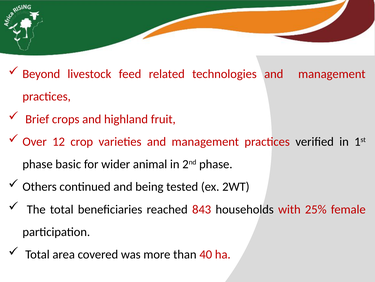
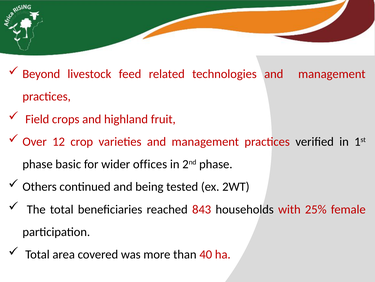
Brief: Brief -> Field (37, 119)
animal: animal -> offices (150, 164)
